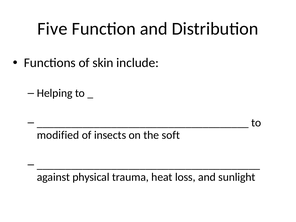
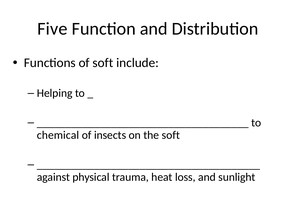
of skin: skin -> soft (103, 63)
modified: modified -> chemical (58, 135)
